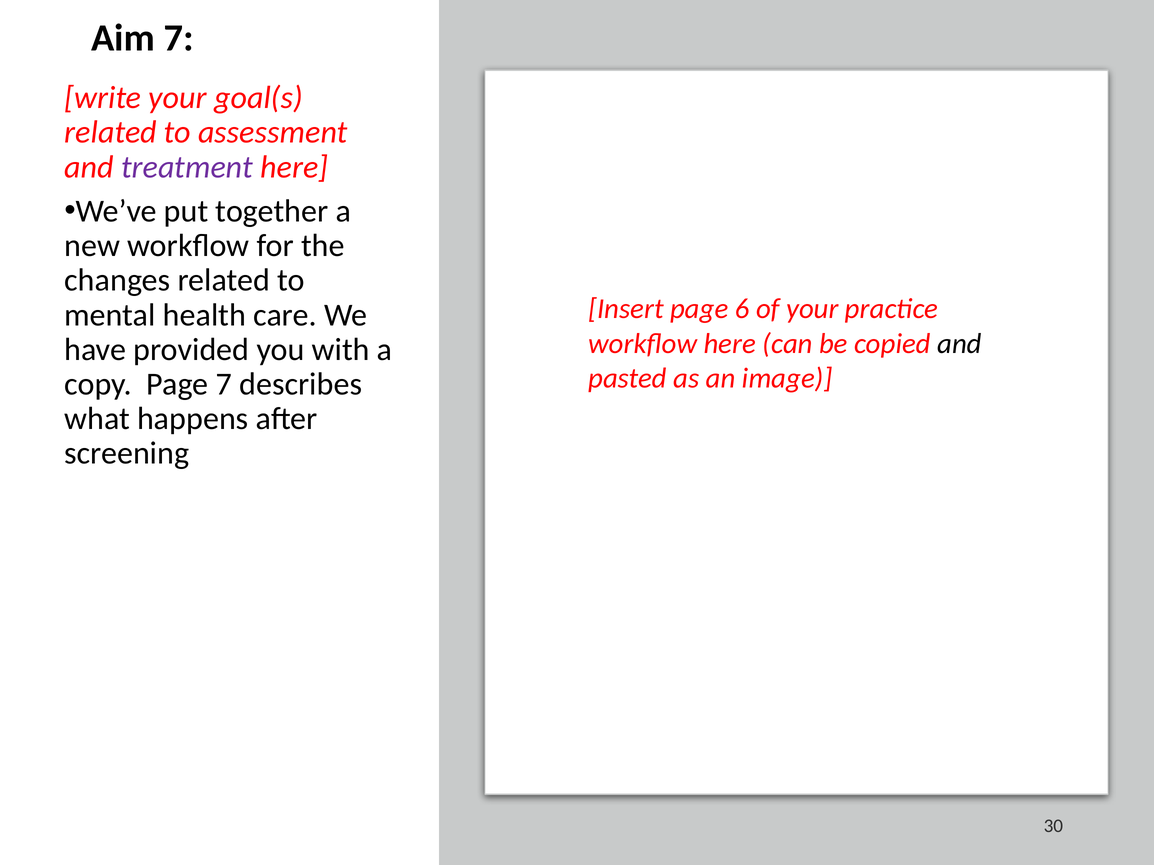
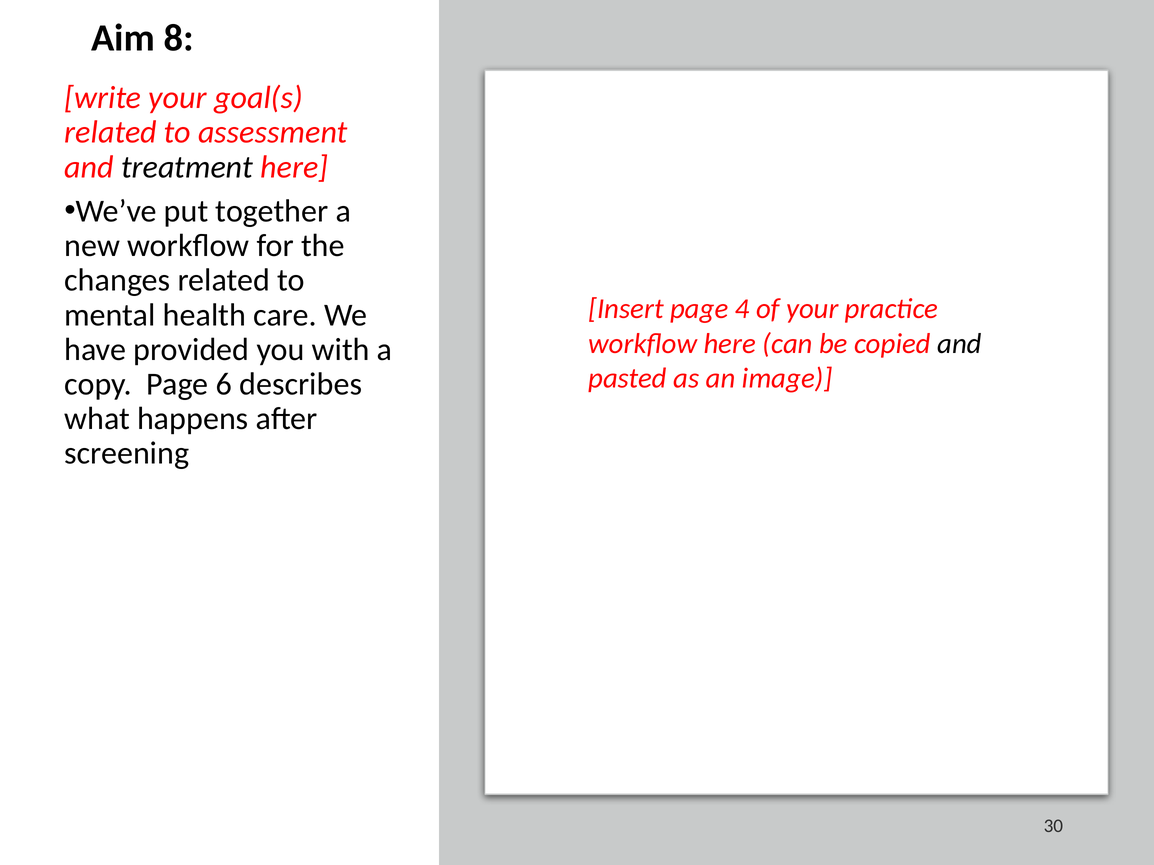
Aim 7: 7 -> 8 (179, 38)
treatment colour: purple -> black (187, 167)
6: 6 -> 4 (742, 309)
Page 7: 7 -> 6 (224, 384)
